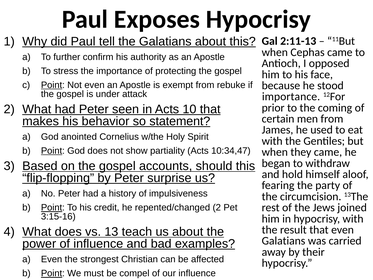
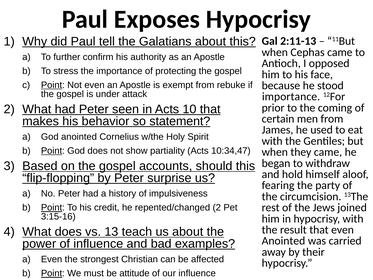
Galatians: Galatians -> Anointed (283, 241)
compel: compel -> attitude (134, 273)
